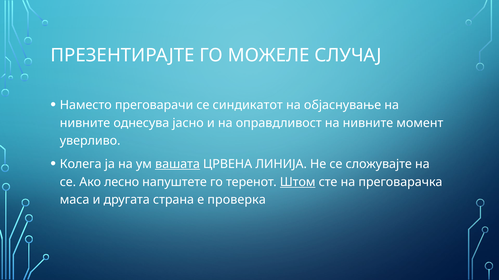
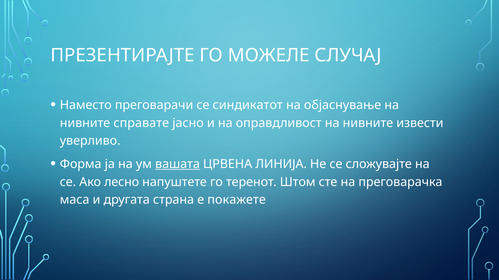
однесува: однесува -> справате (141, 123)
момент: момент -> извести (420, 123)
Колега: Колега -> Форма (81, 164)
Штом underline: present -> none (298, 182)
проверка: проверка -> покажете (237, 200)
